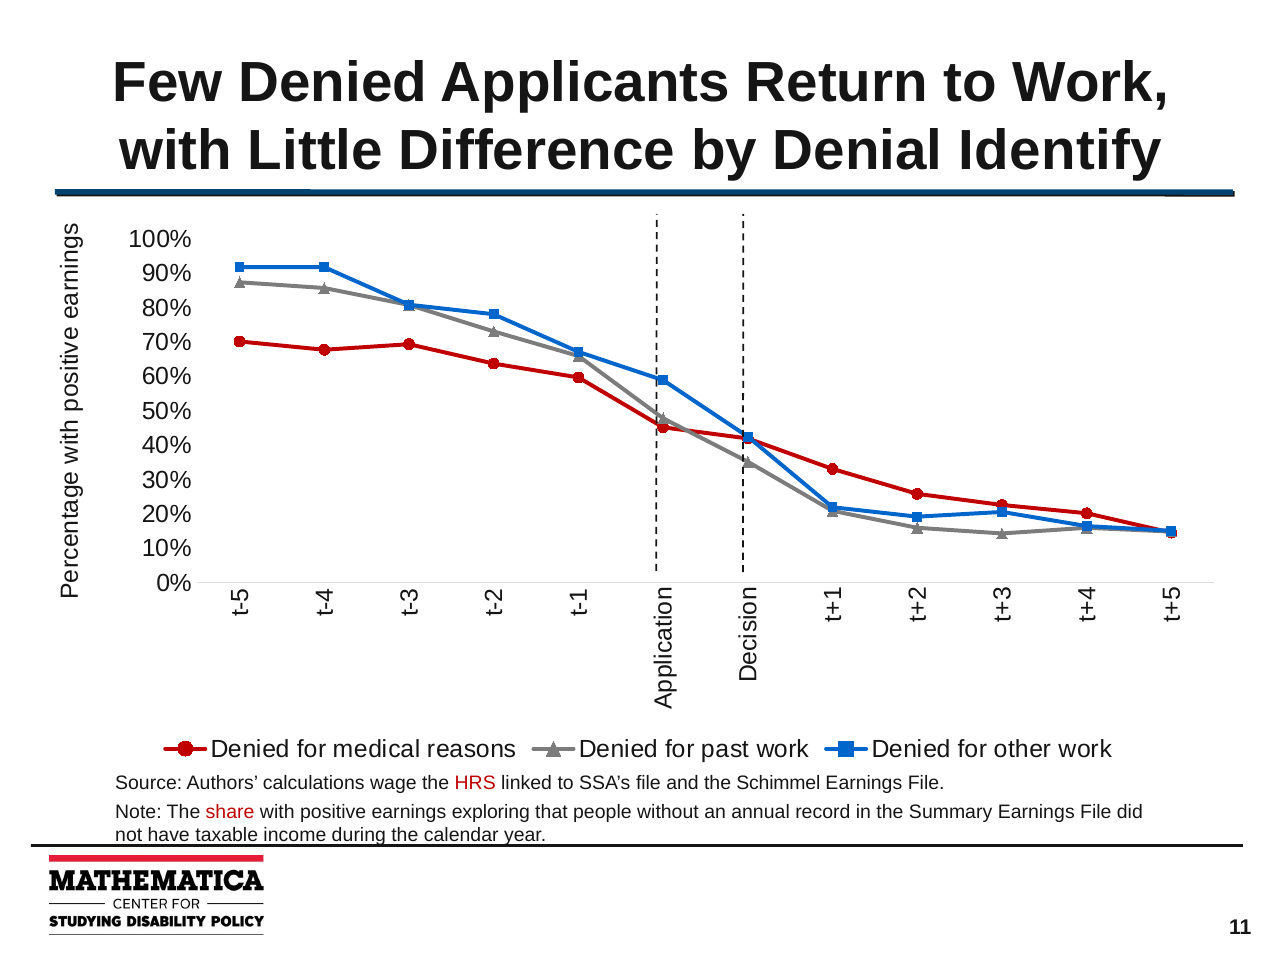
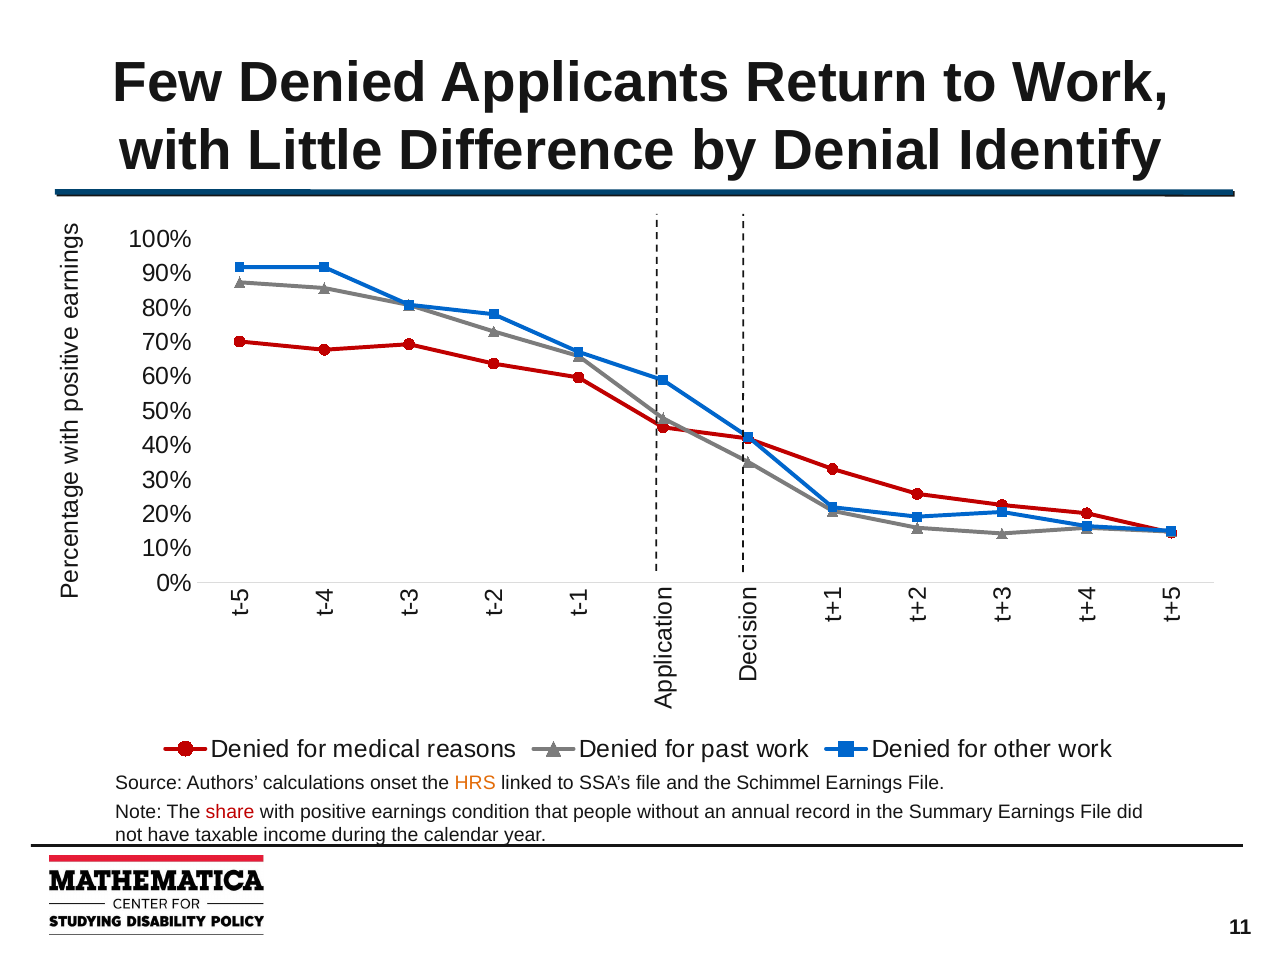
wage: wage -> onset (393, 783)
HRS colour: red -> orange (475, 783)
exploring: exploring -> condition (491, 812)
